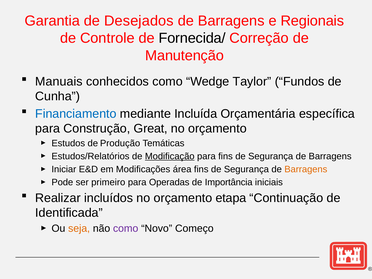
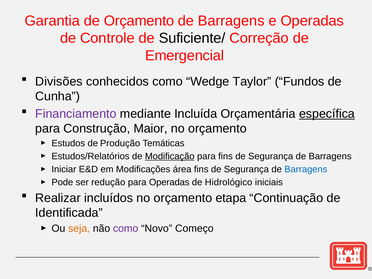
de Desejados: Desejados -> Orçamento (139, 21)
e Regionais: Regionais -> Operadas (312, 21)
Fornecida/: Fornecida/ -> Suficiente/ (192, 38)
Manutenção: Manutenção -> Emergencial (184, 56)
Manuais: Manuais -> Divisões (59, 81)
Financiamento colour: blue -> purple (76, 114)
específica underline: none -> present (327, 114)
Great: Great -> Maior (151, 129)
Barragens colour: orange -> blue (306, 169)
primeiro: primeiro -> redução (108, 182)
Importância: Importância -> Hidrológico (229, 182)
